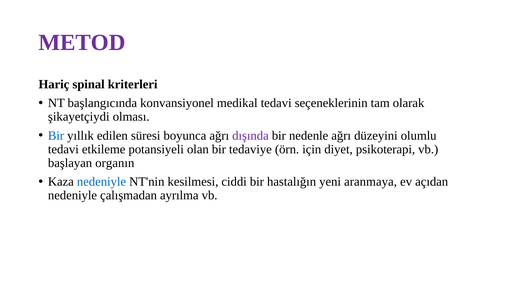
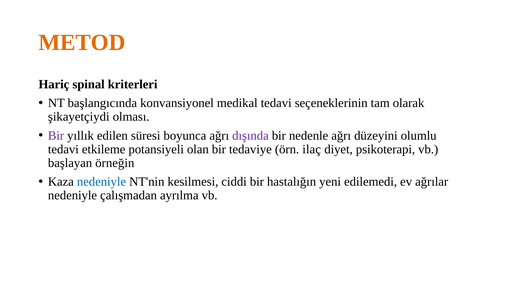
METOD colour: purple -> orange (82, 42)
Bir colour: blue -> purple (56, 136)
için: için -> ilaç (312, 149)
organın: organın -> örneğin (115, 163)
aranmaya: aranmaya -> edilemedi (371, 182)
açıdan: açıdan -> ağrılar (432, 182)
